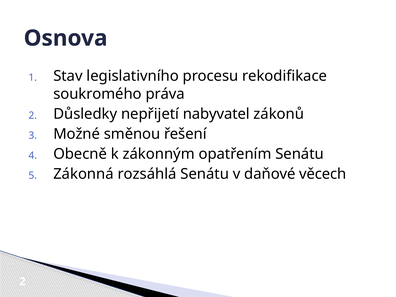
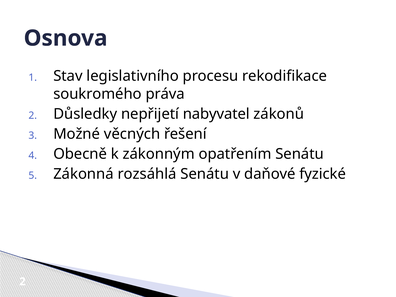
směnou: směnou -> věcných (132, 134)
věcech: věcech -> fyzické (323, 174)
